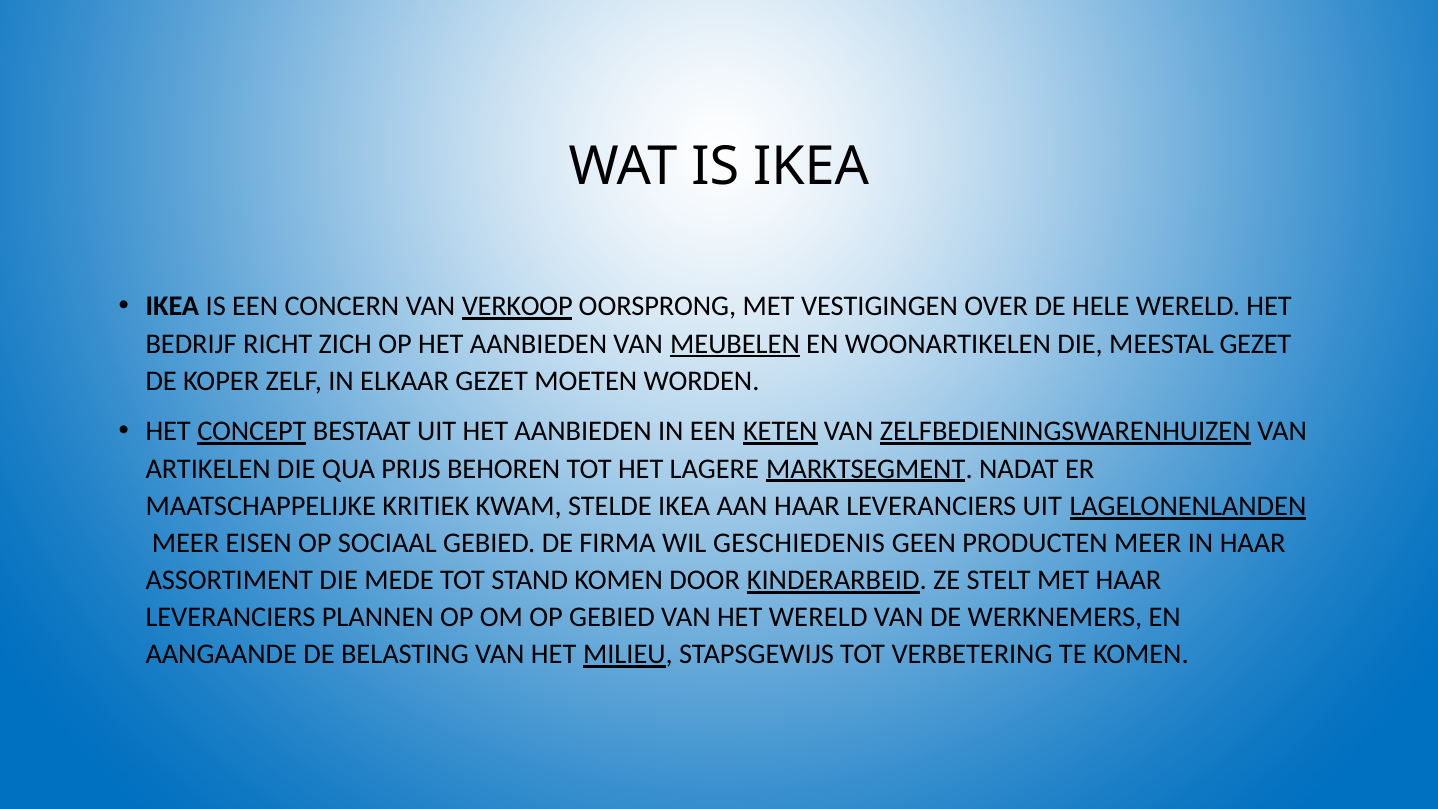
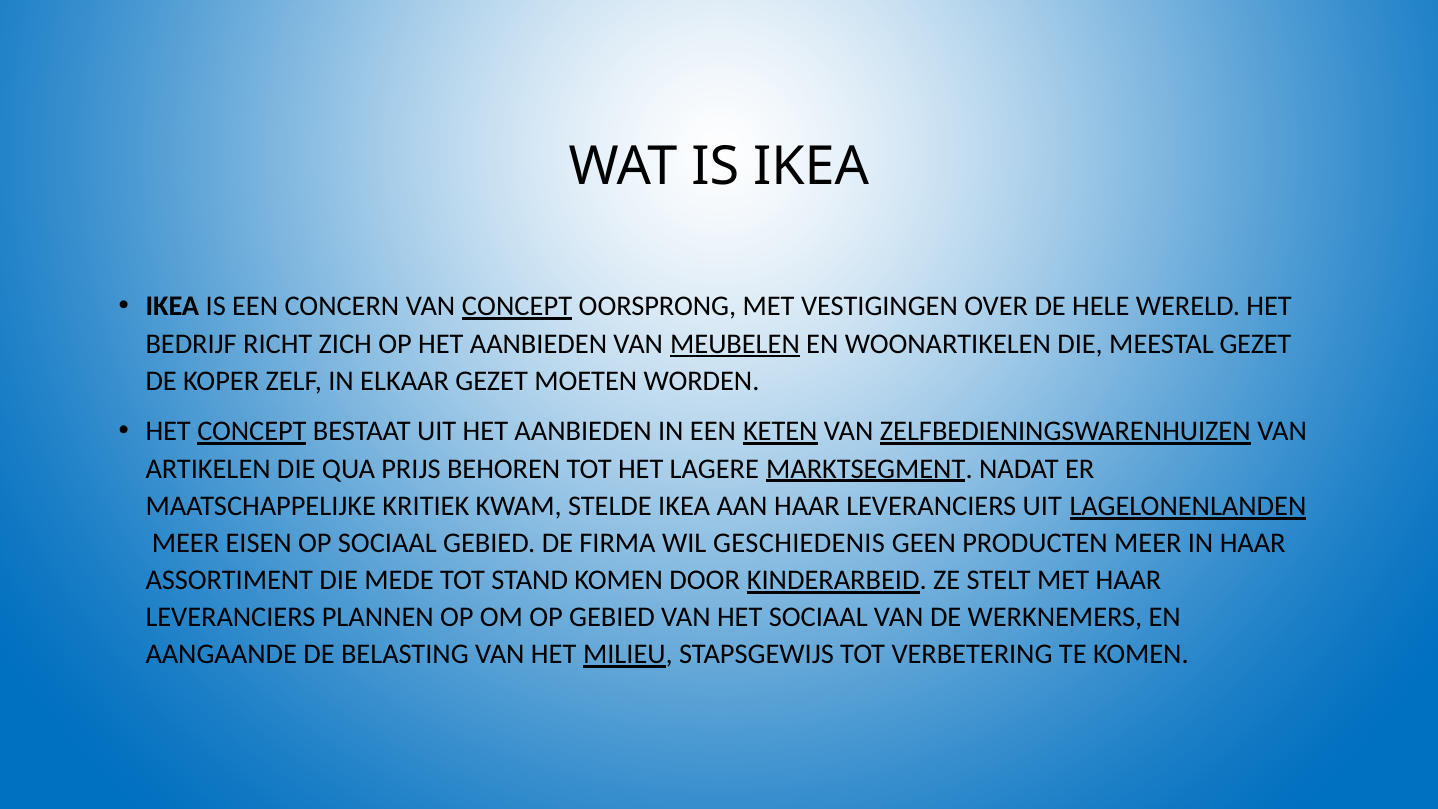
VAN VERKOOP: VERKOOP -> CONCEPT (517, 306)
HET WERELD: WERELD -> SOCIAAL (818, 617)
